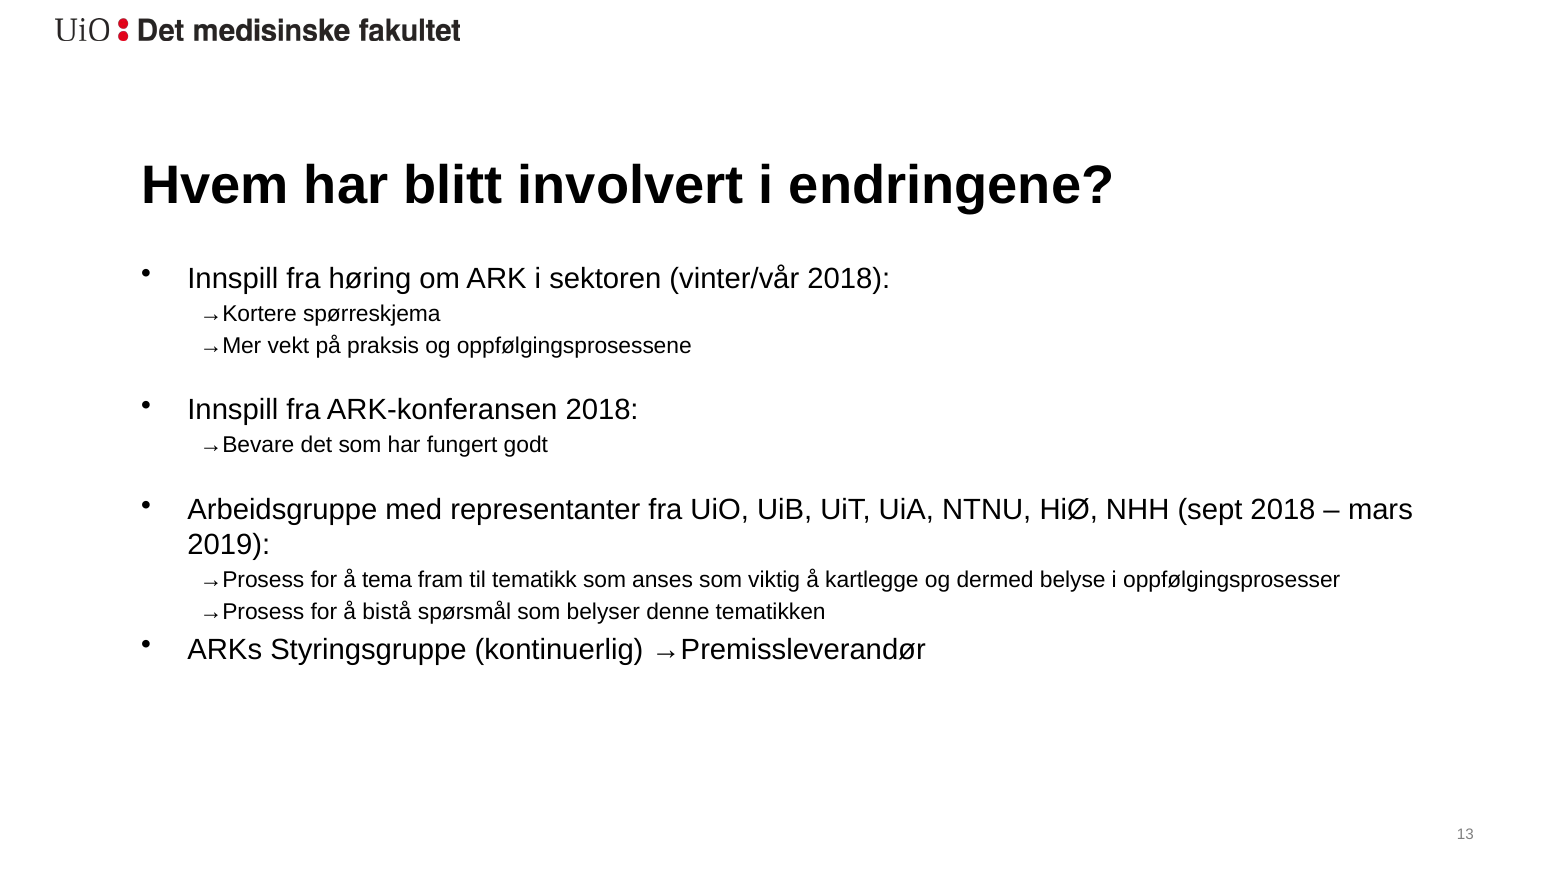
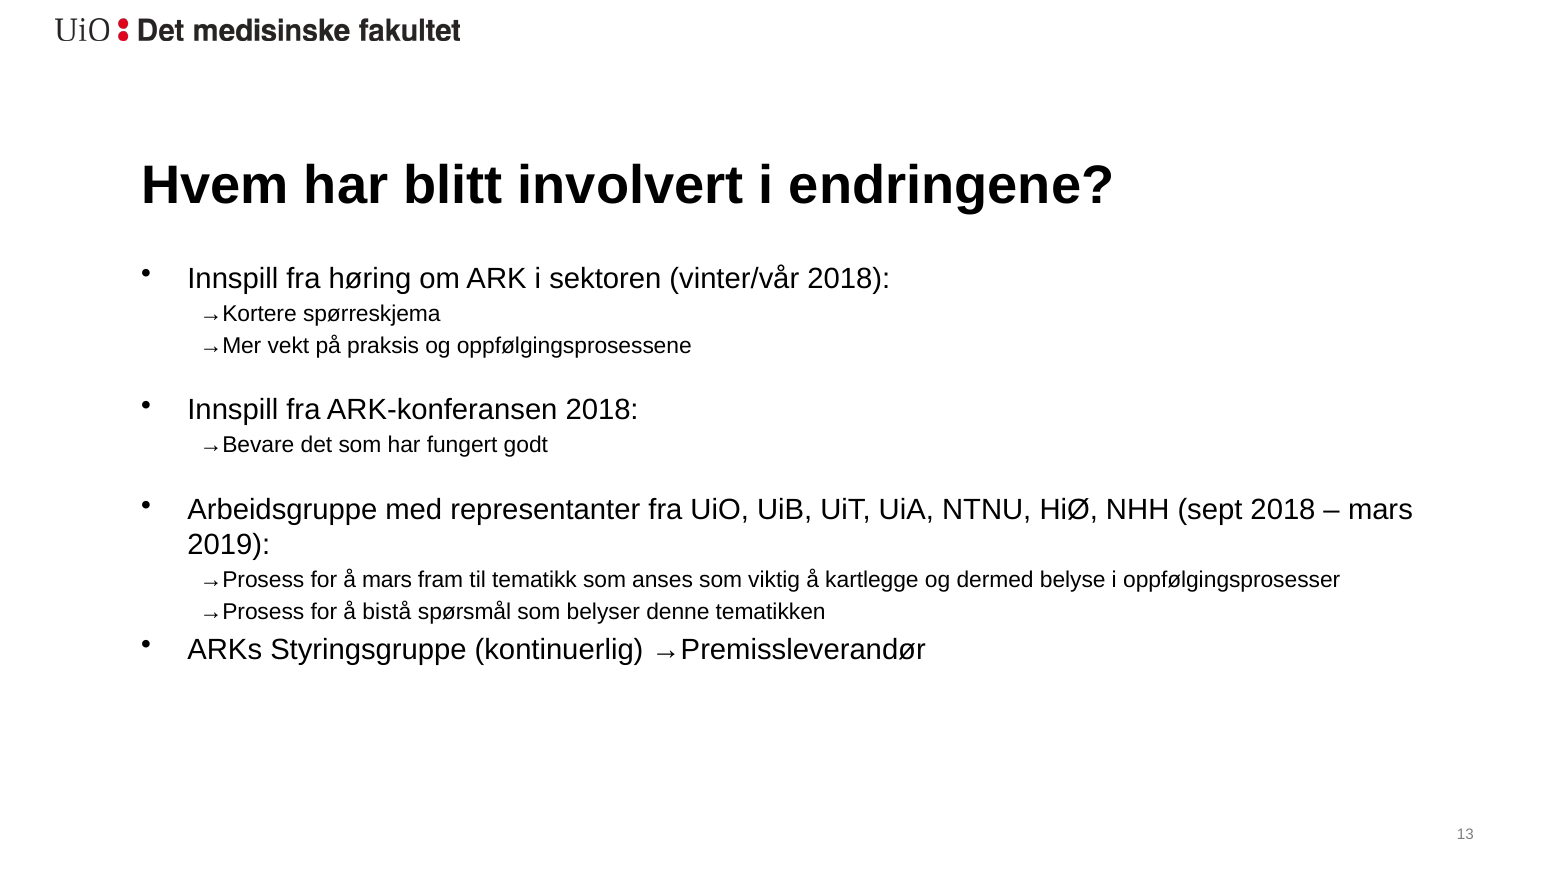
å tema: tema -> mars (387, 581)
